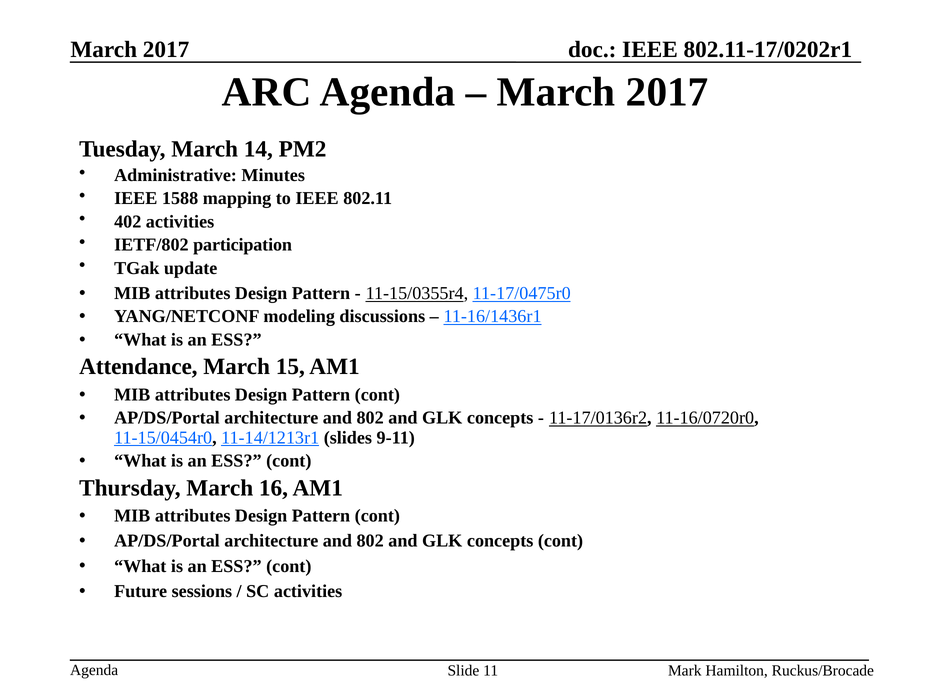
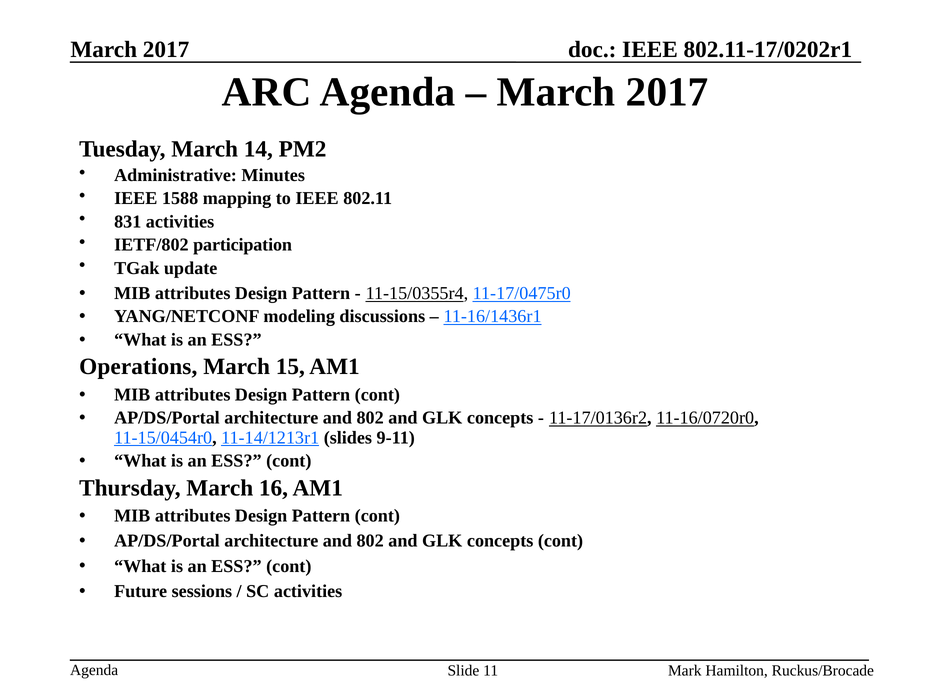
402: 402 -> 831 (128, 221)
Attendance: Attendance -> Operations (138, 366)
